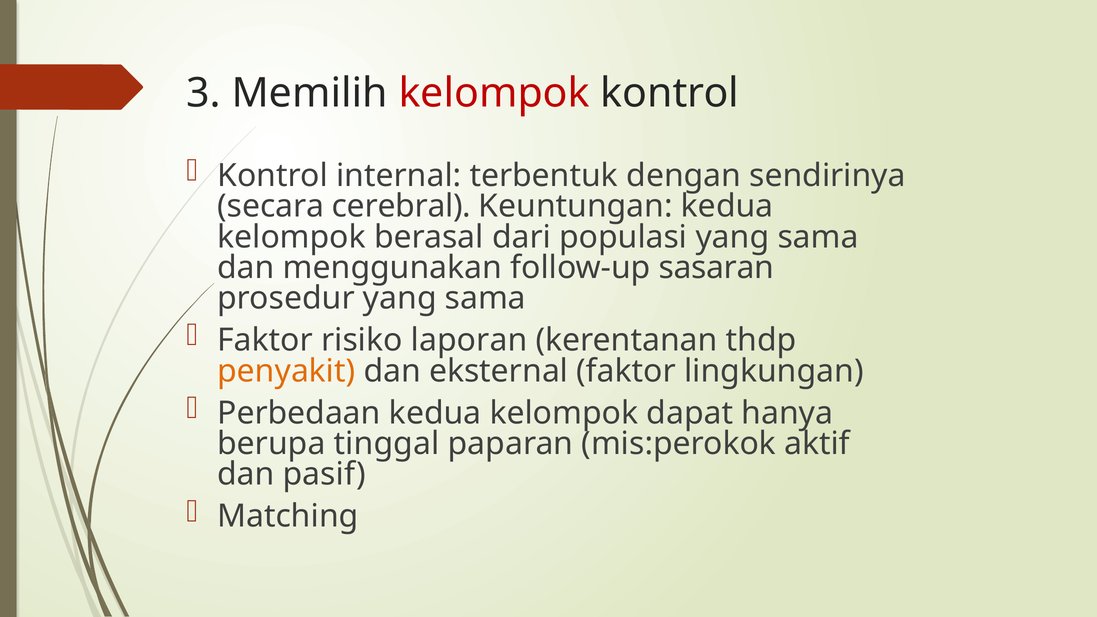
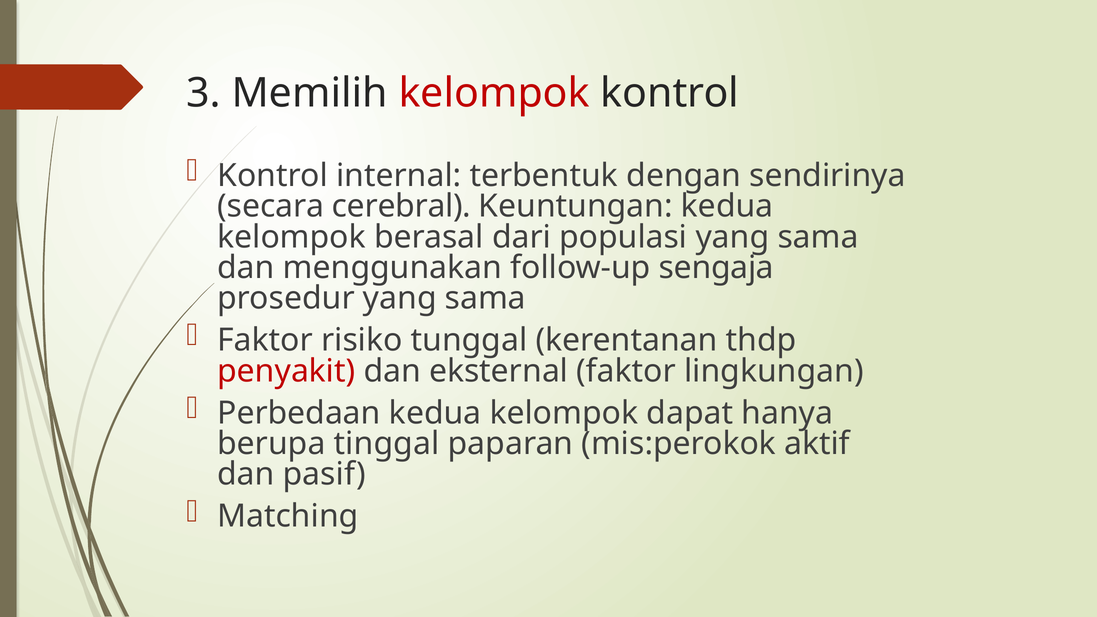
sasaran: sasaran -> sengaja (716, 268)
laporan: laporan -> tunggal (469, 340)
penyakit colour: orange -> red (286, 371)
